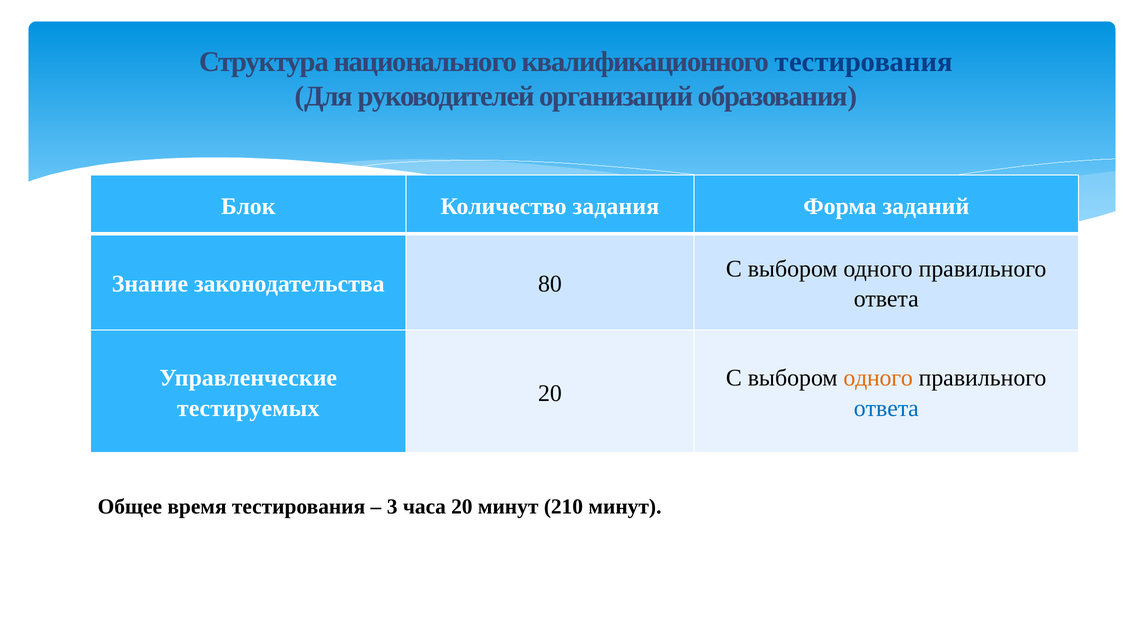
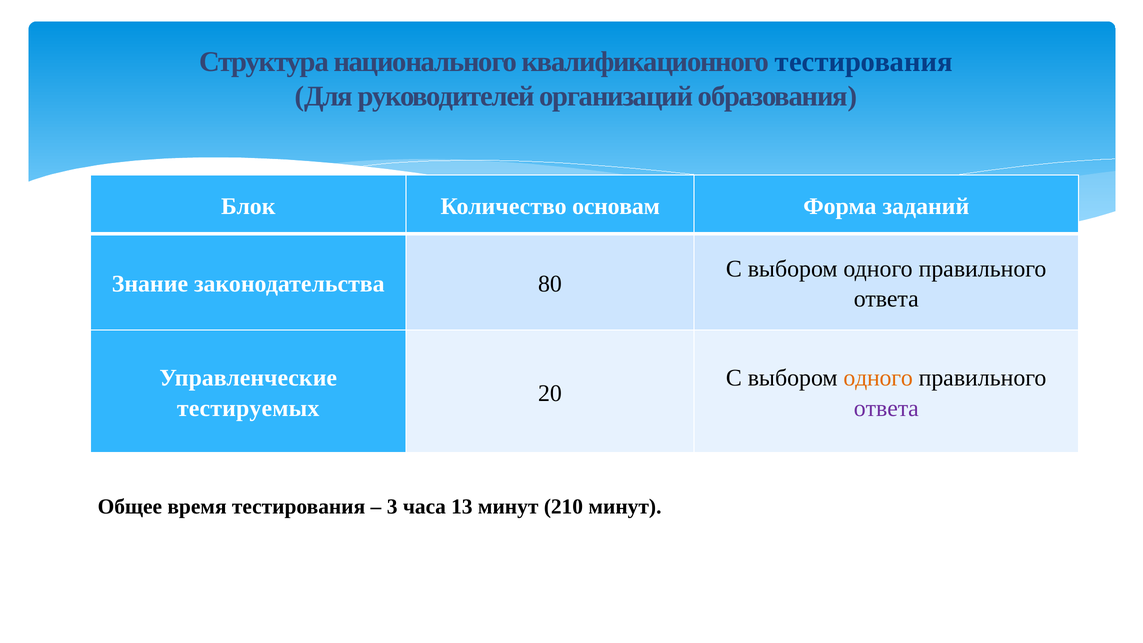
задания: задания -> основам (616, 207)
ответа colour: blue -> purple (886, 408)
часа 20: 20 -> 13 (462, 507)
